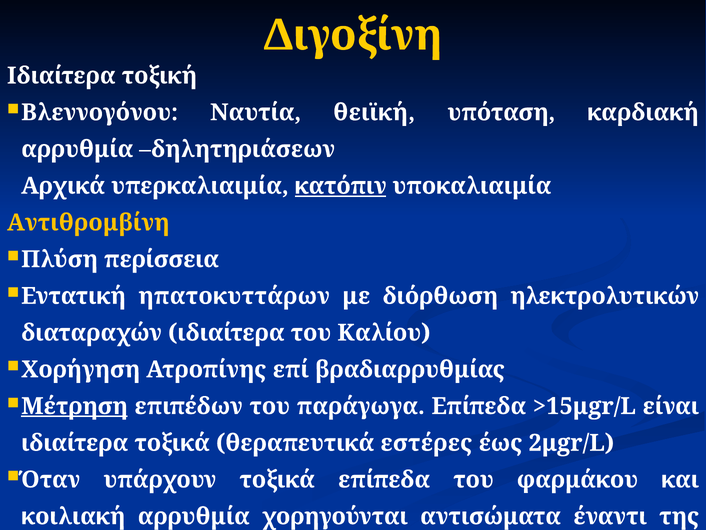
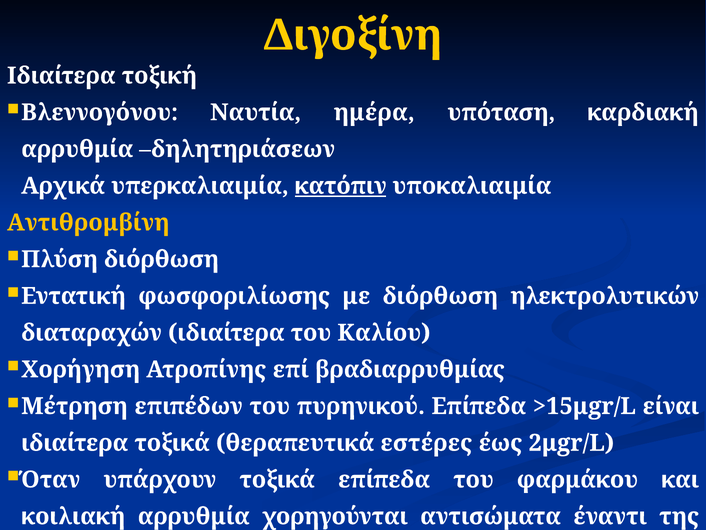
θειϊκή: θειϊκή -> ημέρα (374, 112)
Πλύση περίσσεια: περίσσεια -> διόρθωση (161, 259)
ηπατοκυττάρων: ηπατοκυττάρων -> φωσφοριλίωσης (234, 296)
Μέτρηση underline: present -> none (74, 406)
παράγωγα: παράγωγα -> πυρηνικού (361, 406)
